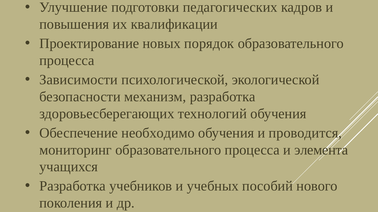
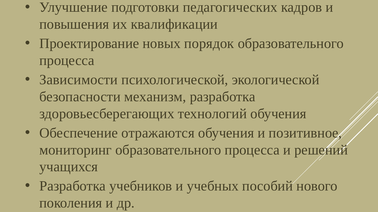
необходимо: необходимо -> отражаются (158, 133)
проводится: проводится -> позитивное (305, 133)
элемента: элемента -> решений (321, 150)
